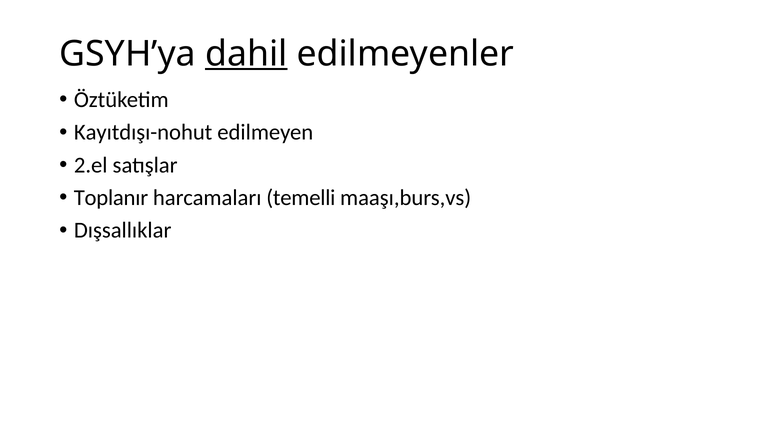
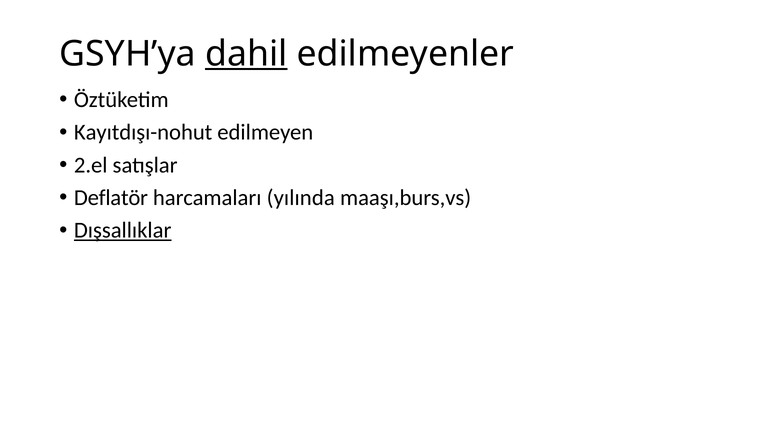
Toplanır: Toplanır -> Deflatör (111, 198)
temelli: temelli -> yılında (301, 198)
Dışsallıklar underline: none -> present (123, 230)
